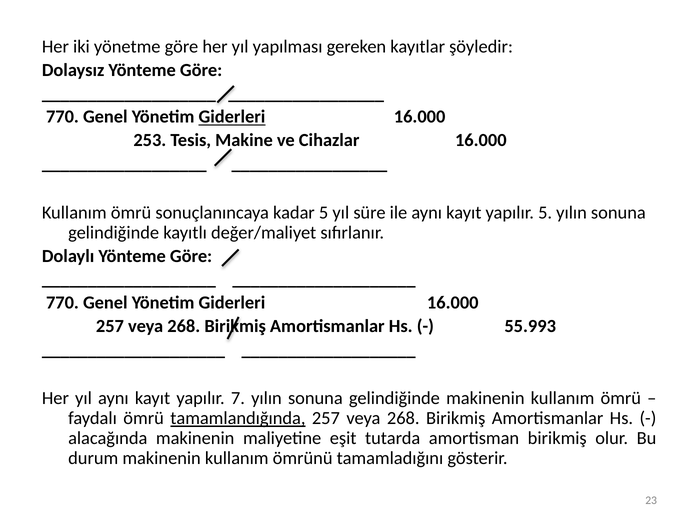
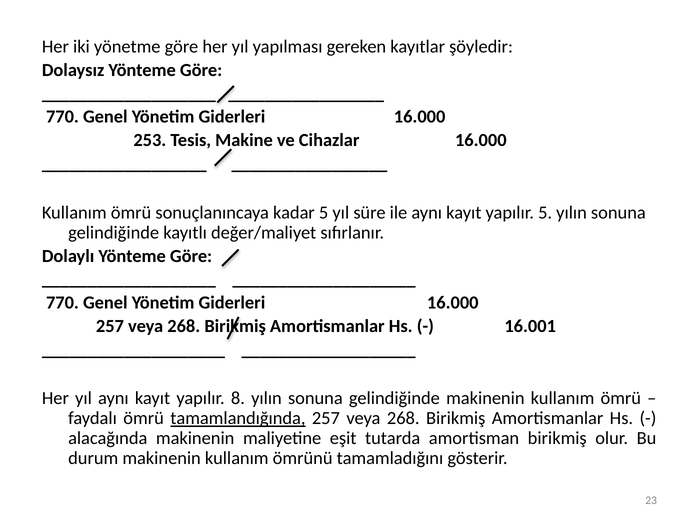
Giderleri underline: present -> none (232, 117)
55.993: 55.993 -> 16.001 (530, 326)
7: 7 -> 8 (238, 399)
